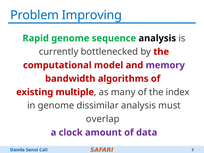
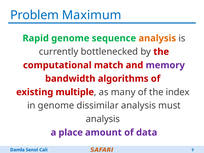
Improving: Improving -> Maximum (92, 15)
analysis colour: black -> orange (157, 38)
model: model -> match (109, 65)
overlap: overlap -> analysis (103, 119)
clock: clock -> place (71, 132)
